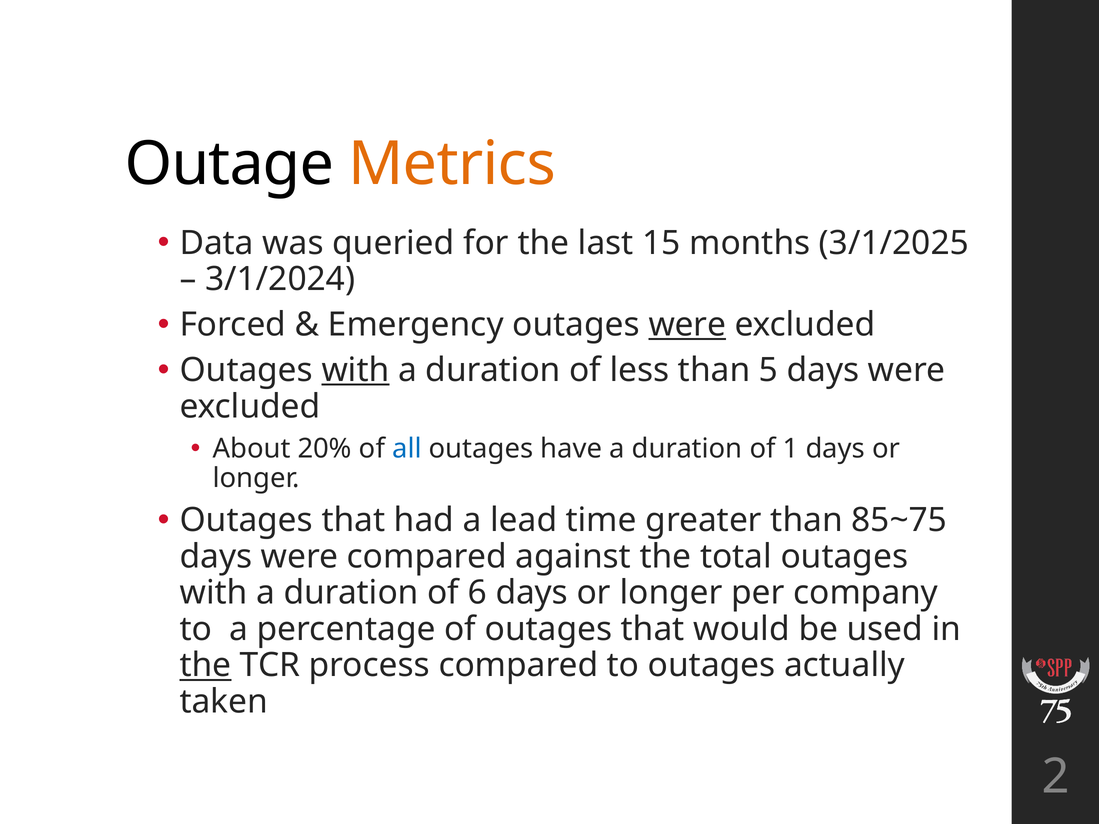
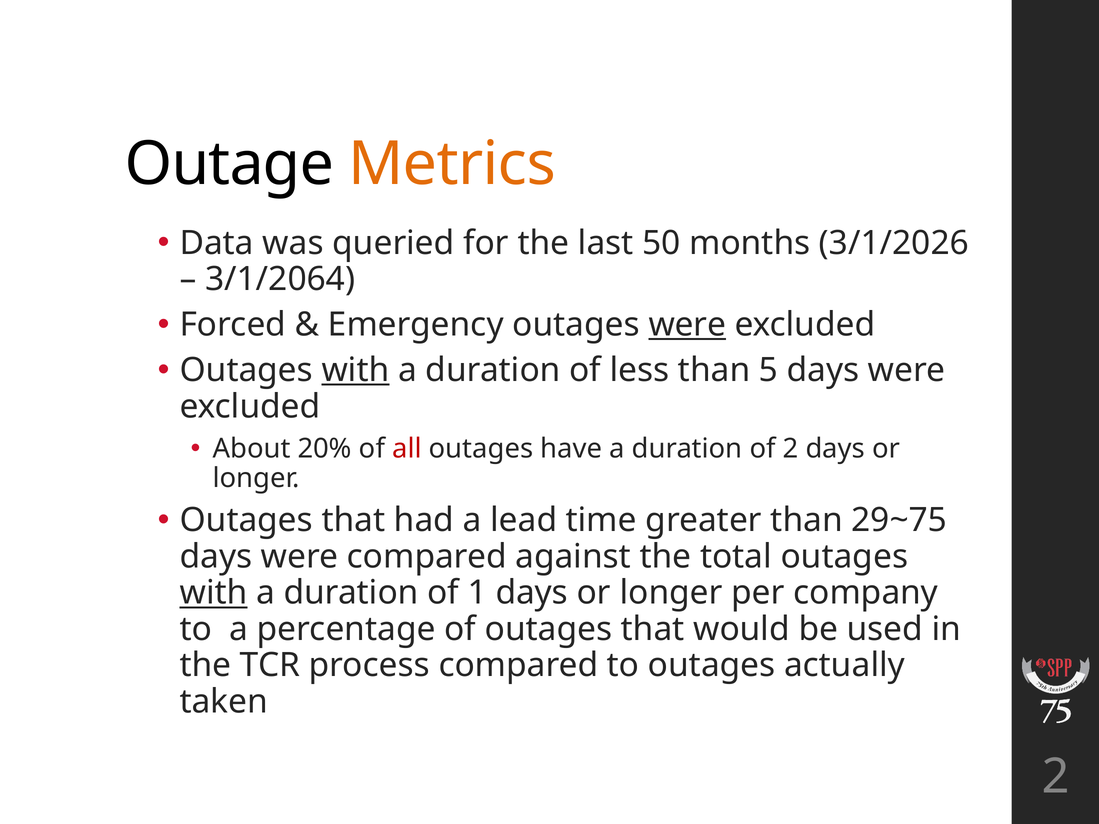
15: 15 -> 50 (661, 243)
3/1/2025: 3/1/2025 -> 3/1/2026 (894, 243)
3/1/2024: 3/1/2024 -> 3/1/2064 (280, 279)
all colour: blue -> red (407, 449)
of 1: 1 -> 2 (791, 449)
85~75: 85~75 -> 29~75 (899, 521)
with underline: none -> present (214, 593)
6: 6 -> 1 (477, 593)
the underline: present -> none (206, 666)
